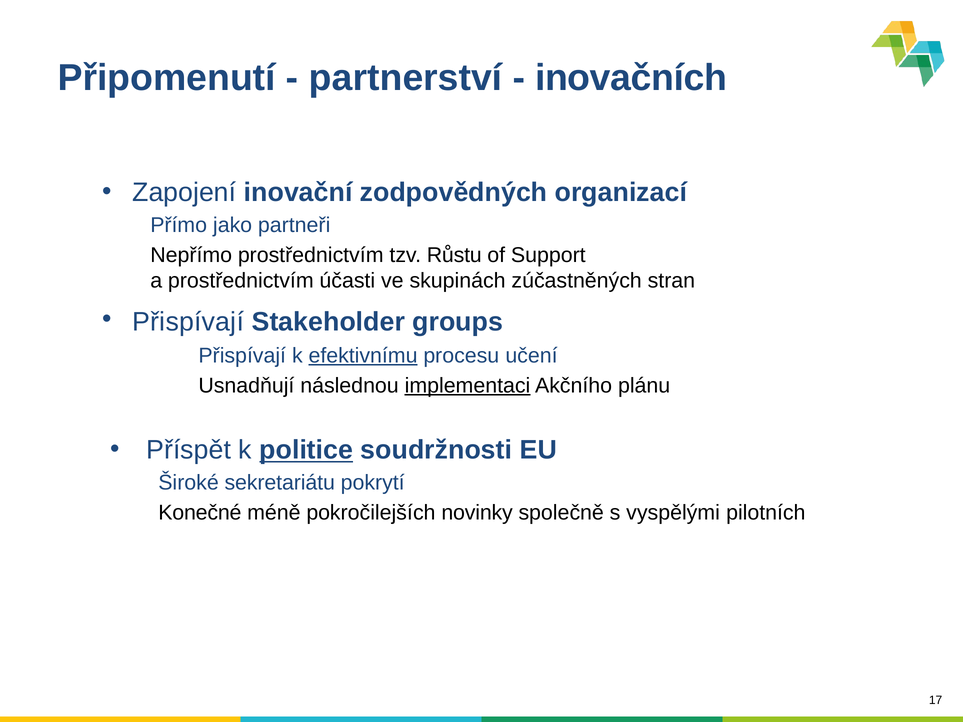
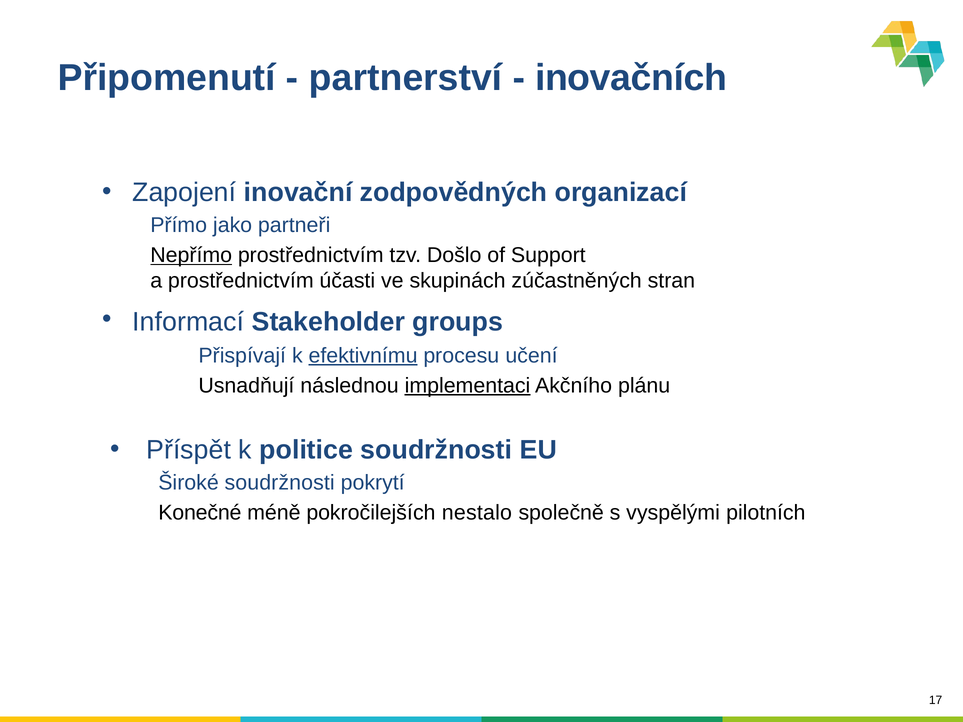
Nepřímo underline: none -> present (191, 255)
Růstu: Růstu -> Došlo (454, 255)
Přispívají: Přispívají -> Informací (188, 322)
politice underline: present -> none (306, 450)
Široké sekretariátu: sekretariátu -> soudržnosti (280, 483)
novinky: novinky -> nestalo (477, 513)
